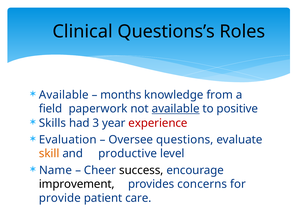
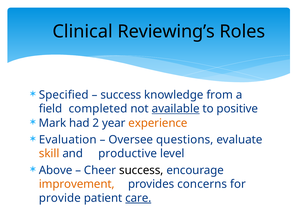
Questions’s: Questions’s -> Reviewing’s (166, 31)
Available: Available -> Specified (64, 95)
months: months -> success (121, 95)
paperwork: paperwork -> completed (98, 109)
Skills: Skills -> Mark (53, 123)
3: 3 -> 2 (96, 123)
experience colour: red -> orange (158, 123)
Name: Name -> Above (56, 170)
improvement colour: black -> orange (77, 184)
care underline: none -> present (138, 198)
